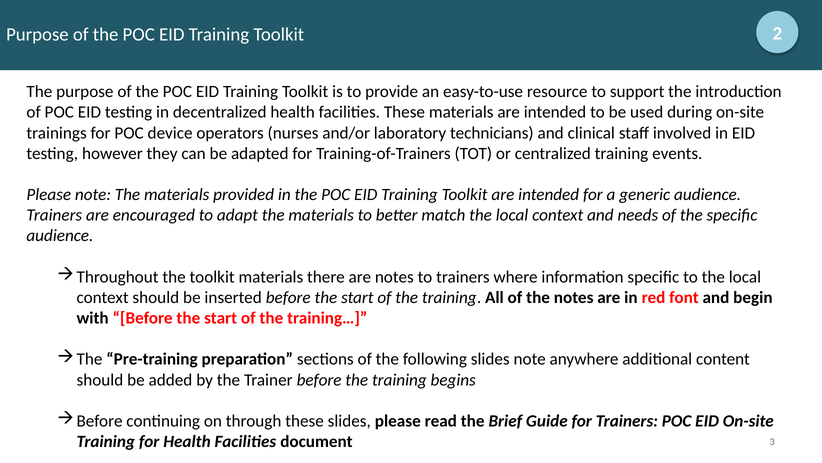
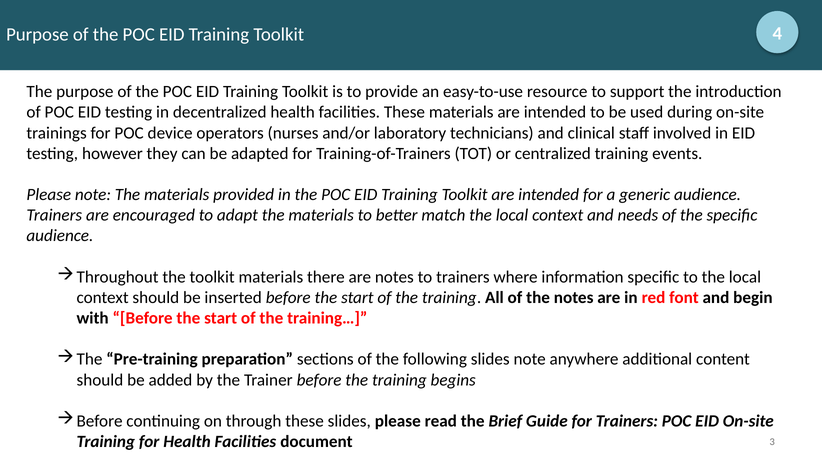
2: 2 -> 4 (777, 33)
